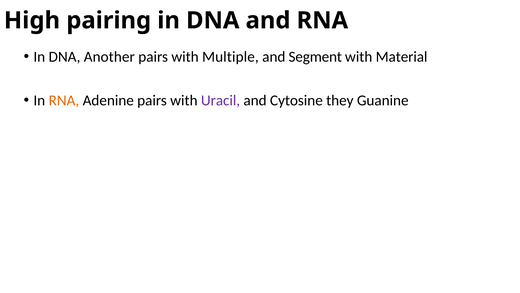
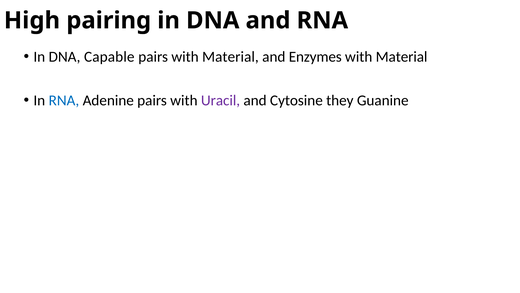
Another: Another -> Capable (109, 57)
pairs with Multiple: Multiple -> Material (230, 57)
Segment: Segment -> Enzymes (315, 57)
RNA colour: orange -> blue (64, 100)
